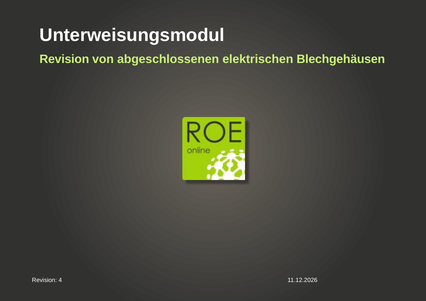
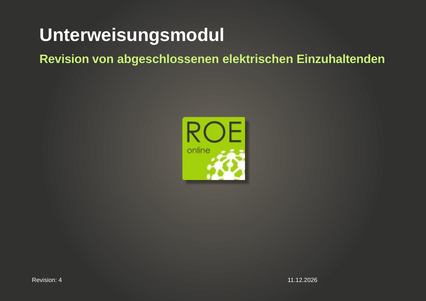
Blechgehäusen: Blechgehäusen -> Einzuhaltenden (341, 59)
